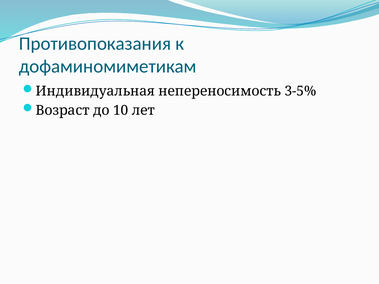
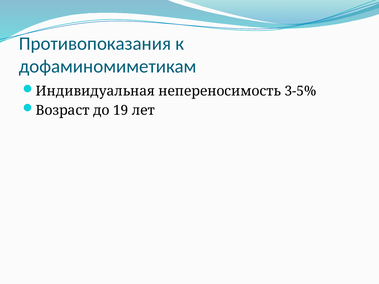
10: 10 -> 19 (121, 110)
